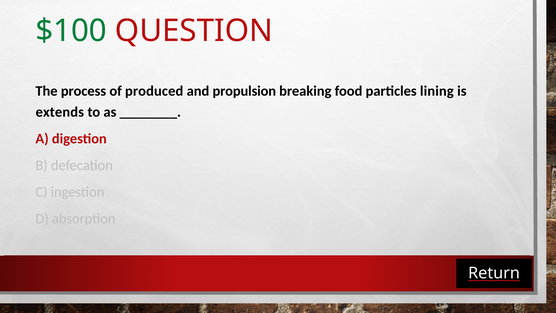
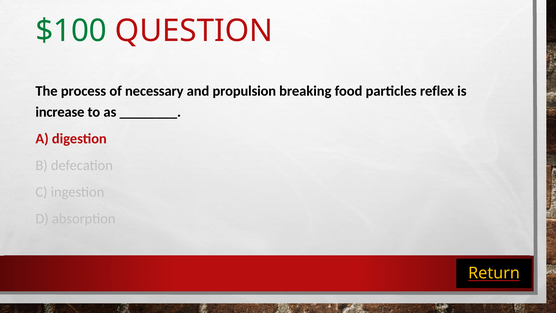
produced: produced -> necessary (154, 91)
lining: lining -> reflex (437, 91)
extends: extends -> increase (60, 112)
Return colour: white -> yellow (494, 273)
